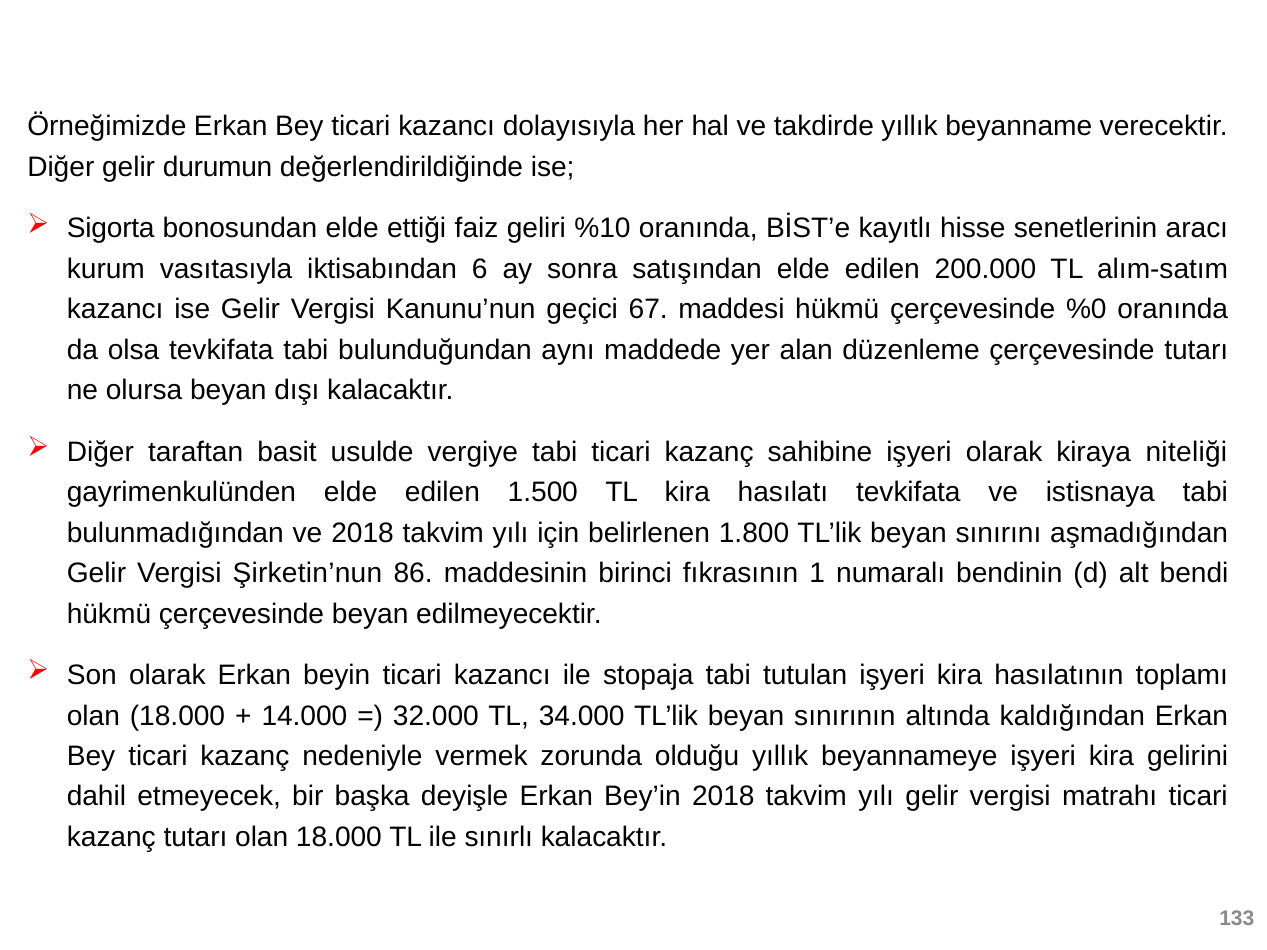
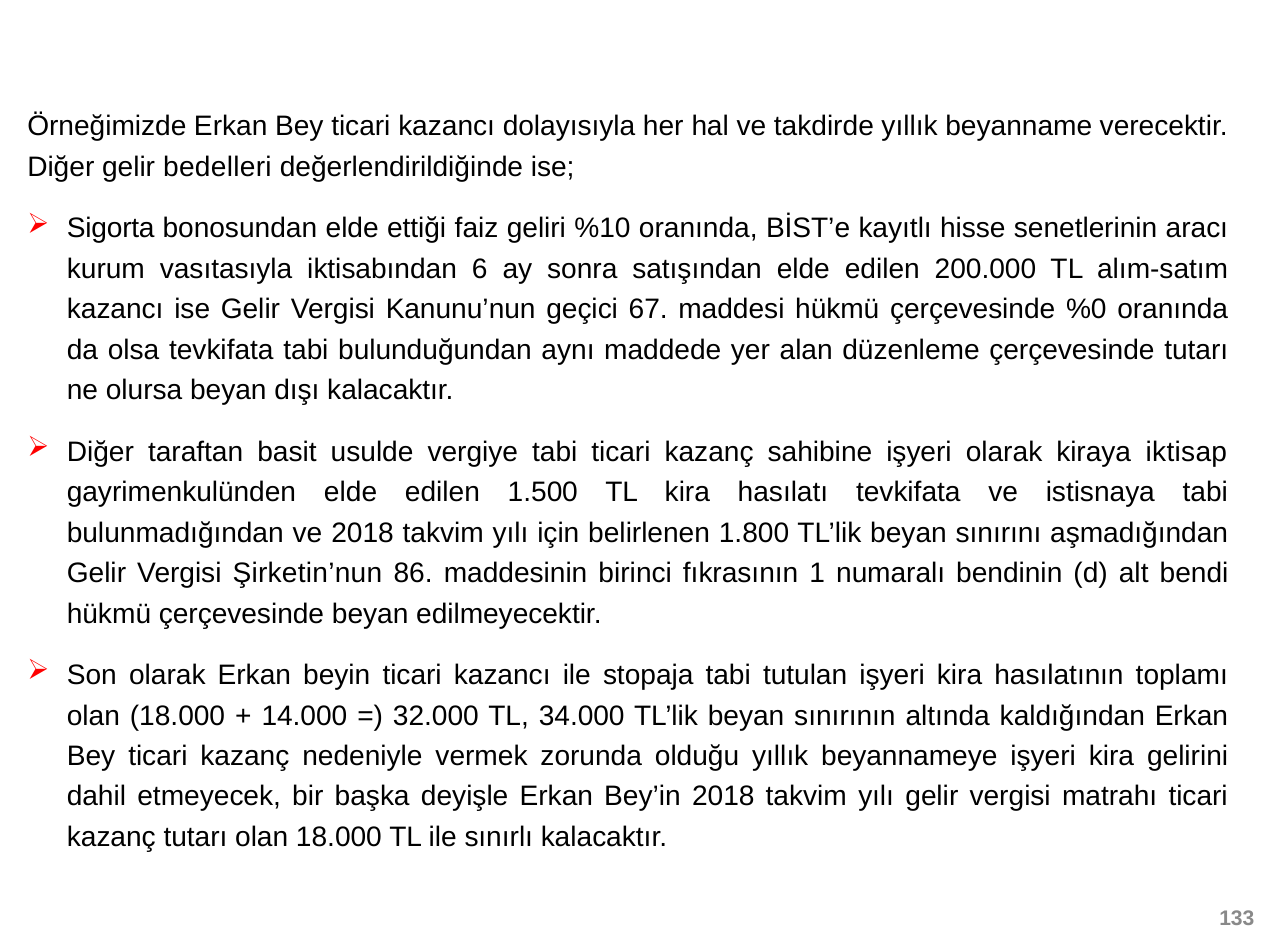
durumun: durumun -> bedelleri (217, 167)
niteliği: niteliği -> iktisap (1186, 452)
